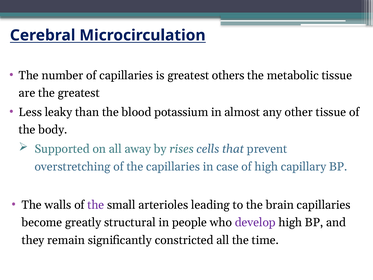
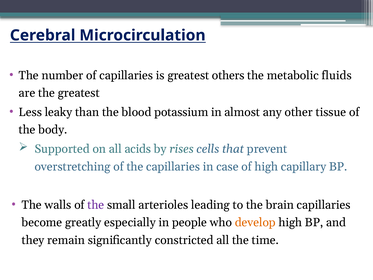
metabolic tissue: tissue -> fluids (337, 75)
away: away -> acids (138, 149)
structural: structural -> especially (130, 222)
develop colour: purple -> orange (255, 222)
